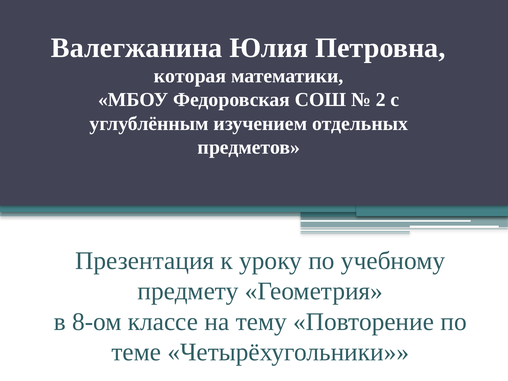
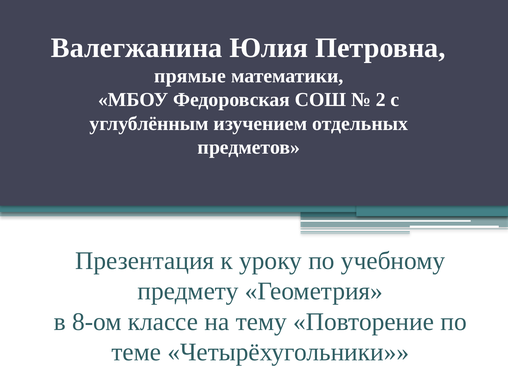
которая: которая -> прямые (190, 76)
